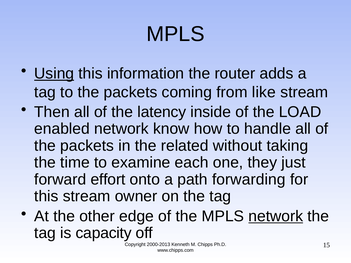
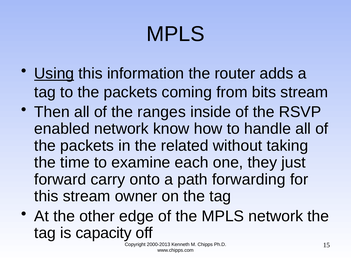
like: like -> bits (264, 92)
latency: latency -> ranges (162, 112)
LOAD: LOAD -> RSVP (300, 112)
effort: effort -> carry (108, 180)
network underline: present -> none (276, 216)
